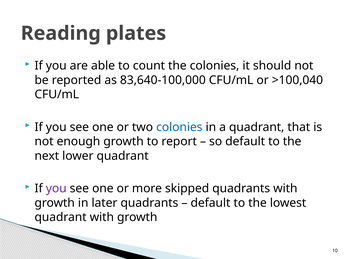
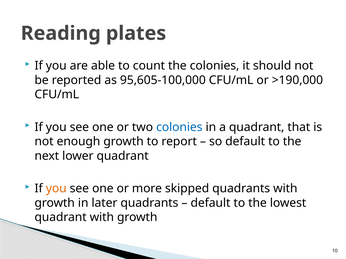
83,640-100,000: 83,640-100,000 -> 95,605-100,000 (163, 80)
>100,040: >100,040 -> >190,000 (297, 80)
you colour: purple -> orange (56, 189)
